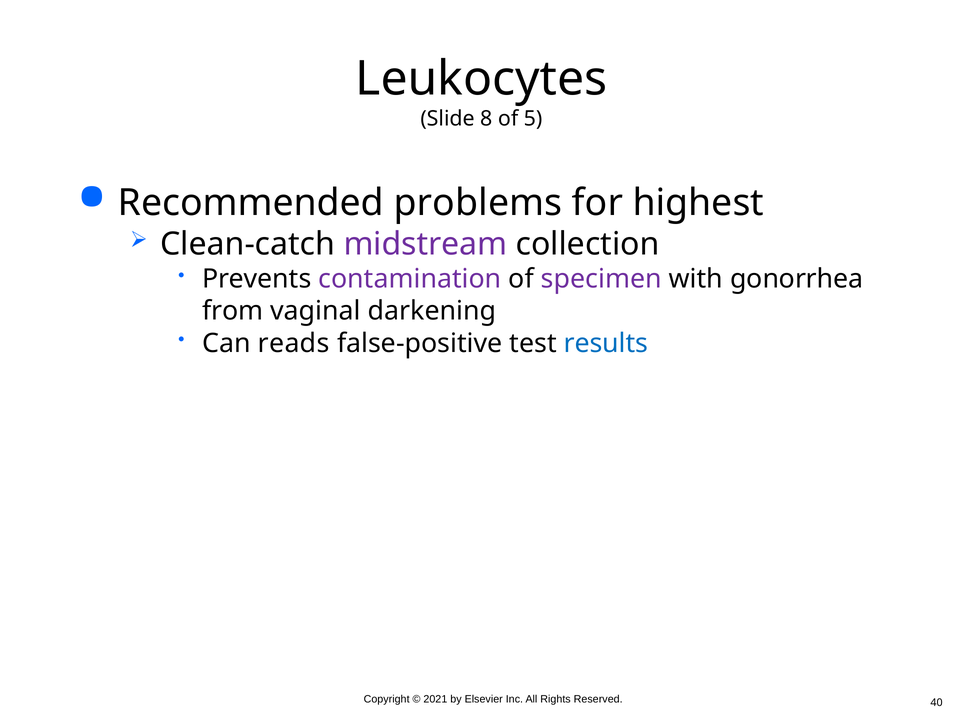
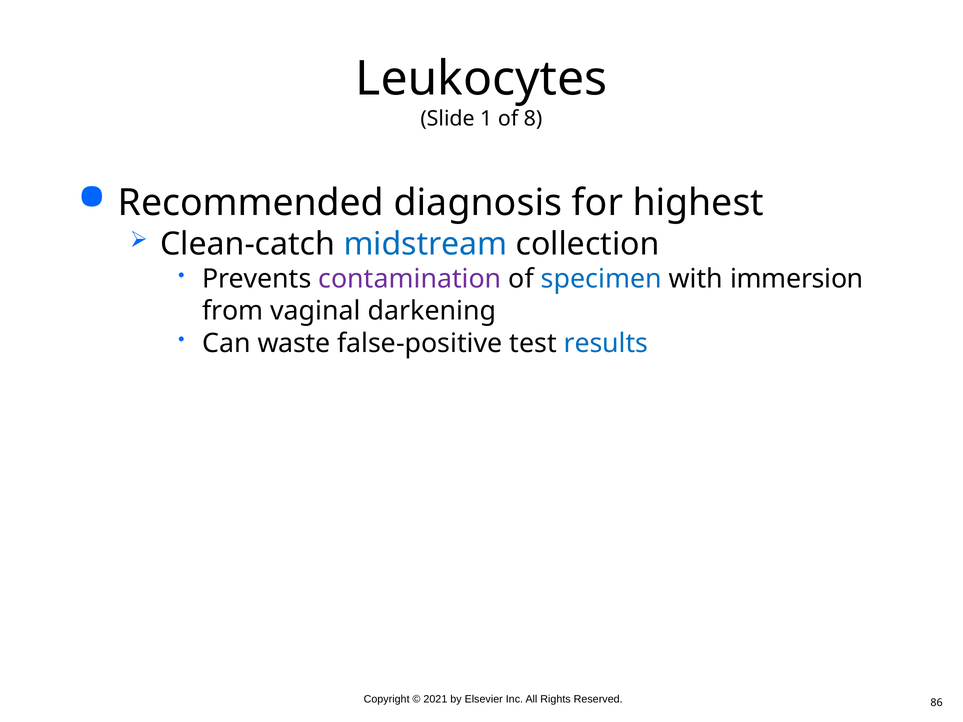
8: 8 -> 1 (486, 119)
5: 5 -> 8 (533, 119)
problems: problems -> diagnosis (478, 203)
midstream colour: purple -> blue (425, 244)
specimen colour: purple -> blue (601, 279)
gonorrhea: gonorrhea -> immersion (797, 279)
reads: reads -> waste (294, 343)
40: 40 -> 86 (937, 703)
